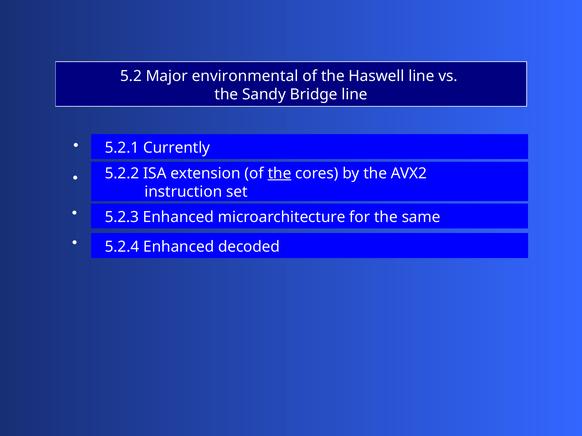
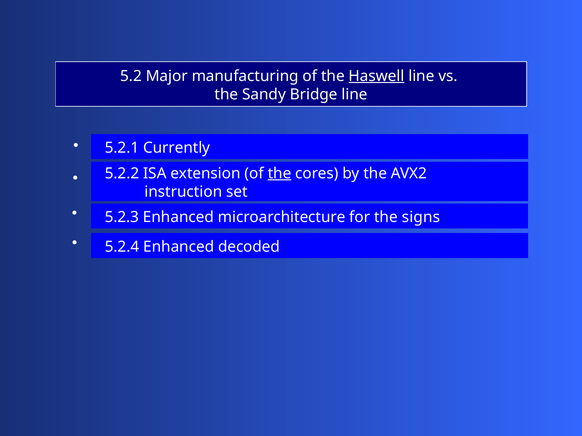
environmental: environmental -> manufacturing (245, 76)
Haswell underline: none -> present (377, 76)
same: same -> signs (421, 217)
